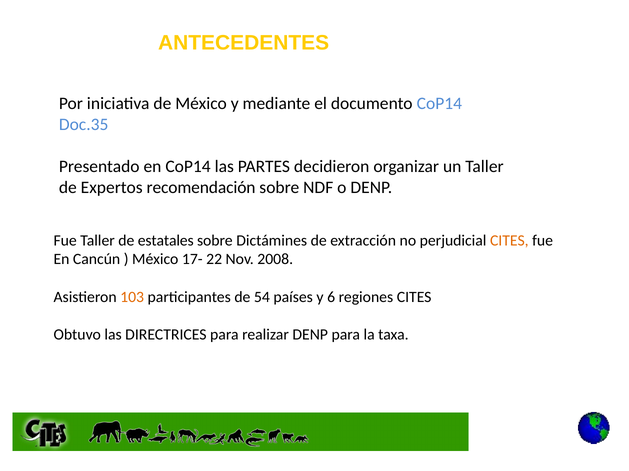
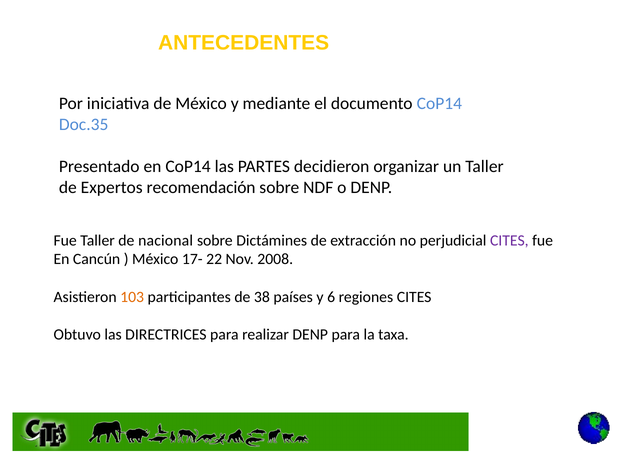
estatales: estatales -> nacional (166, 241)
CITES colour: orange -> purple (509, 241)
54: 54 -> 38 (262, 297)
